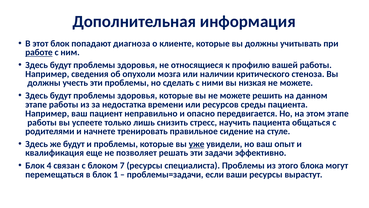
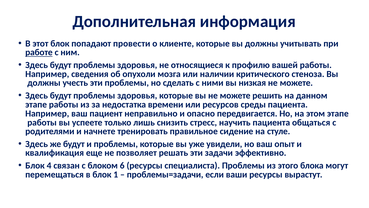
диагноза: диагноза -> провести (132, 43)
уже underline: present -> none (197, 144)
7: 7 -> 6 (122, 165)
